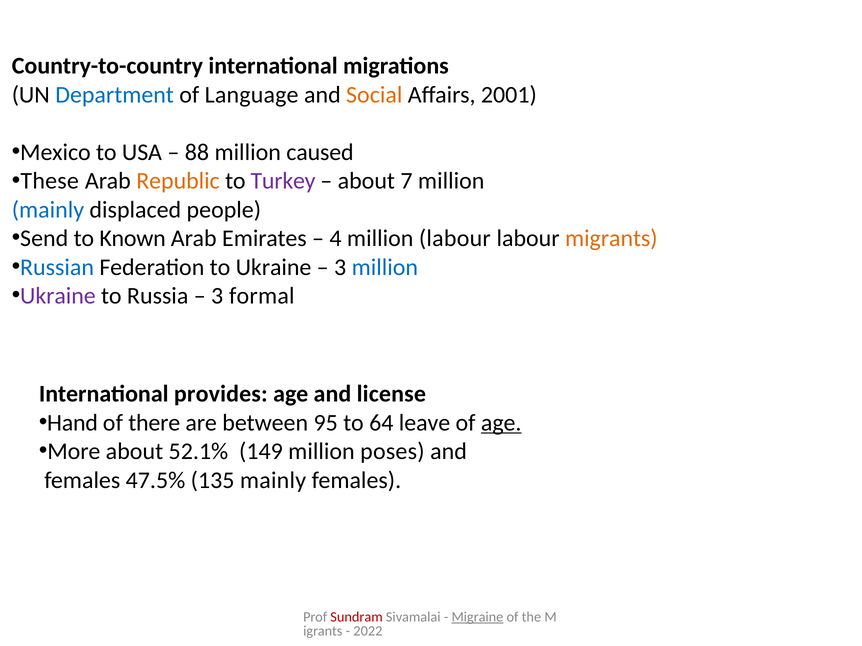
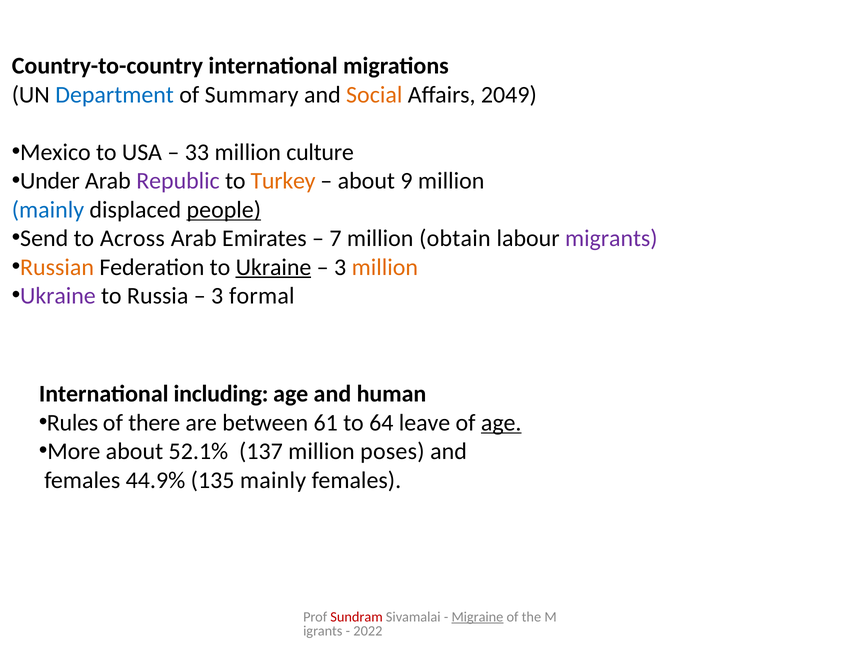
Language: Language -> Summary (252, 95)
2001: 2001 -> 2049 (509, 95)
88: 88 -> 33 (197, 152)
caused: caused -> culture (320, 152)
These: These -> Under (50, 181)
Republic colour: orange -> purple (178, 181)
Turkey colour: purple -> orange (283, 181)
7: 7 -> 9 (407, 181)
people underline: none -> present (224, 210)
Known: Known -> Across (132, 239)
4: 4 -> 7 (336, 239)
million labour: labour -> obtain (455, 239)
migrants colour: orange -> purple (611, 239)
Russian colour: blue -> orange (57, 267)
Ukraine underline: none -> present (273, 267)
million colour: blue -> orange (385, 267)
provides: provides -> including (221, 394)
license: license -> human (391, 394)
Hand: Hand -> Rules (73, 423)
95: 95 -> 61 (326, 423)
149: 149 -> 137 (261, 452)
47.5%: 47.5% -> 44.9% (155, 481)
